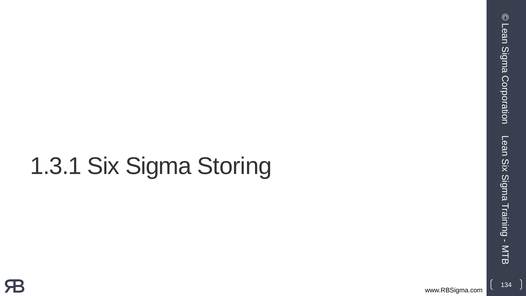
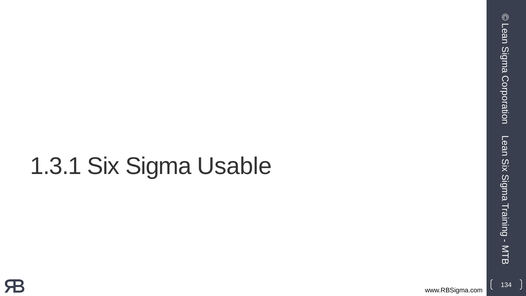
Storing: Storing -> Usable (234, 166)
